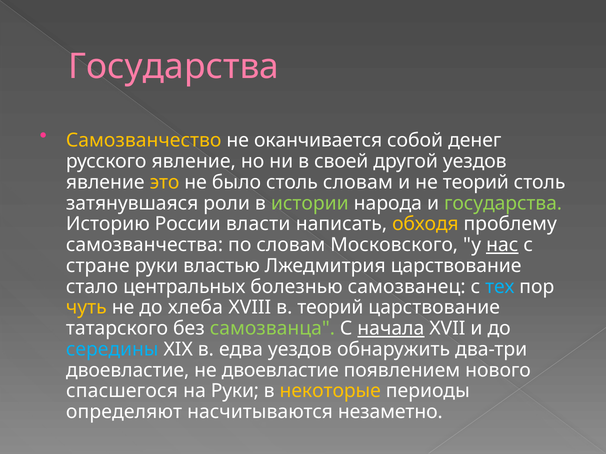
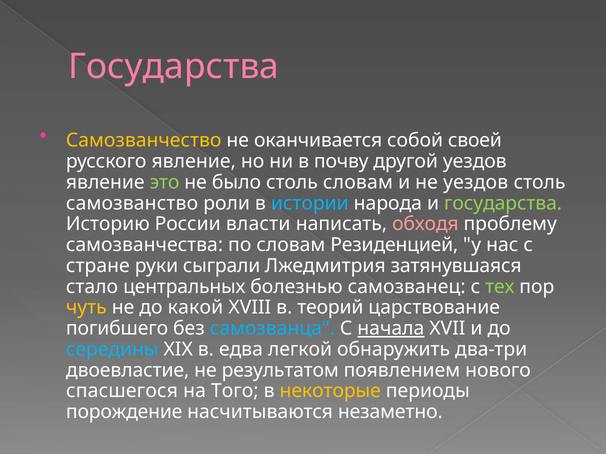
денег: денег -> своей (475, 141)
своей: своей -> почву (341, 162)
это colour: yellow -> light green (165, 183)
не теорий: теорий -> уездов (476, 183)
затянувшаяся: затянувшаяся -> самозванство (132, 203)
истории colour: light green -> light blue (310, 203)
обходя colour: yellow -> pink (425, 224)
Московского: Московского -> Резиденцией (394, 245)
нас underline: present -> none (502, 245)
властью: властью -> сыграли (222, 266)
Лжедмитрия царствование: царствование -> затянувшаяся (456, 266)
тех colour: light blue -> light green (500, 287)
хлеба: хлеба -> какой (195, 308)
татарского: татарского -> погибшего (117, 329)
самозванца colour: light green -> light blue (272, 329)
едва уездов: уездов -> легкой (300, 350)
не двоевластие: двоевластие -> результатом (280, 371)
на Руки: Руки -> Того (235, 392)
определяют: определяют -> порождение (124, 412)
